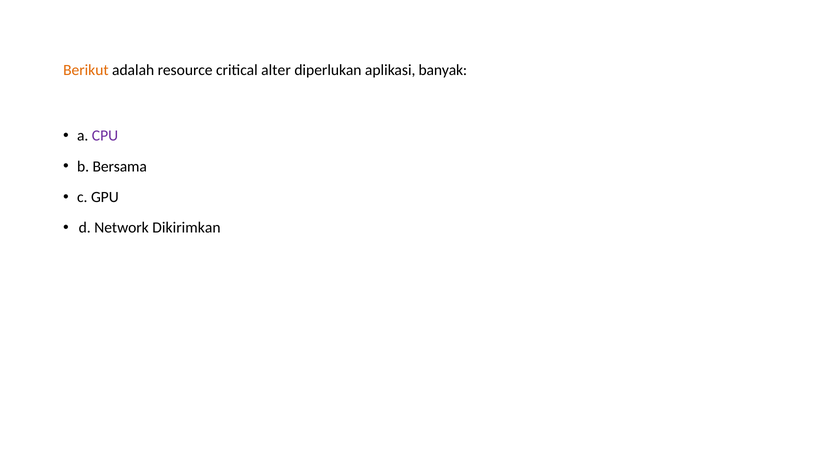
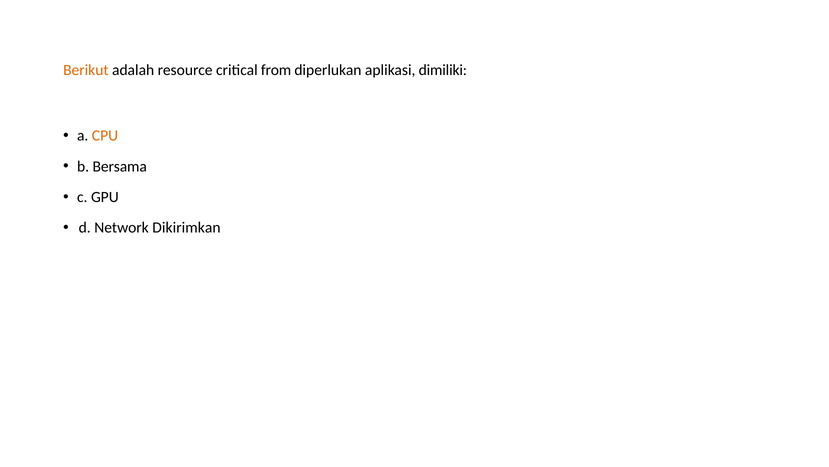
alter: alter -> from (276, 70)
banyak: banyak -> dimiliki (443, 70)
CPU colour: purple -> orange (105, 136)
